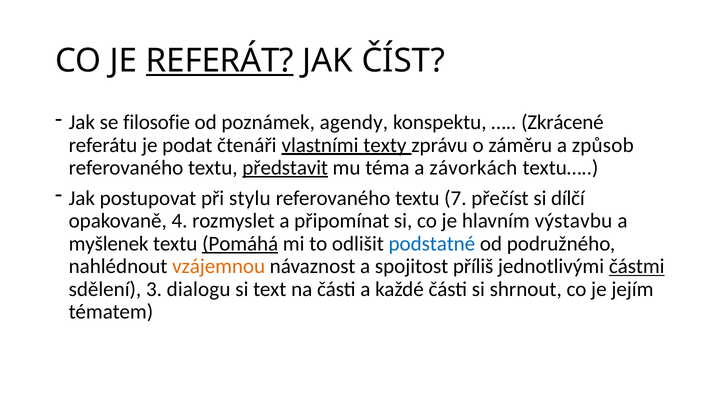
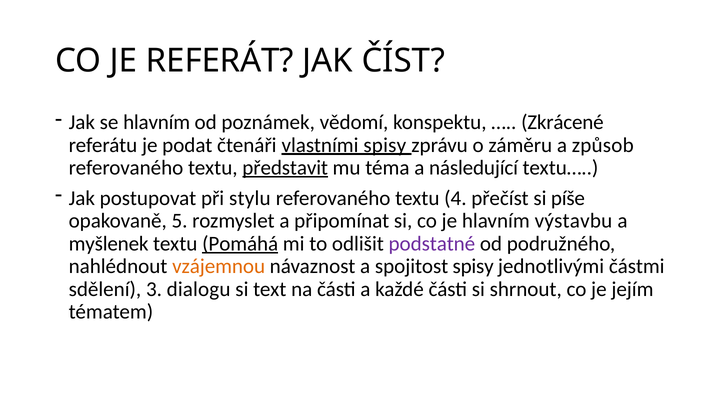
REFERÁT underline: present -> none (220, 61)
se filosofie: filosofie -> hlavním (157, 122)
agendy: agendy -> vědomí (354, 122)
vlastními texty: texty -> spisy (385, 145)
závorkách: závorkách -> následující (474, 168)
7: 7 -> 4 (455, 198)
dílčí: dílčí -> píše (568, 198)
4: 4 -> 5 (180, 221)
podstatné colour: blue -> purple (432, 243)
spojitost příliš: příliš -> spisy (473, 266)
částmi underline: present -> none (637, 266)
